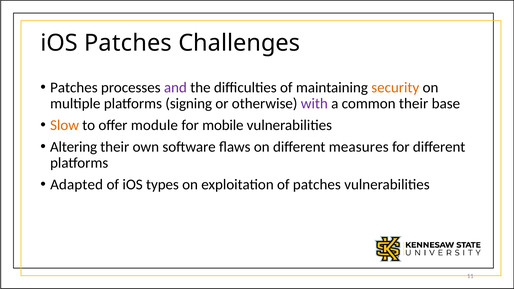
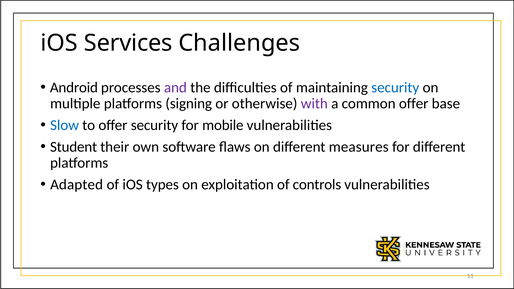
iOS Patches: Patches -> Services (128, 43)
Patches: Patches -> Android (74, 88)
security colour: orange -> blue (395, 88)
common their: their -> offer (414, 104)
Slow colour: orange -> blue (65, 125)
offer module: module -> security (155, 125)
Altering: Altering -> Student (74, 147)
of patches: patches -> controls (317, 185)
